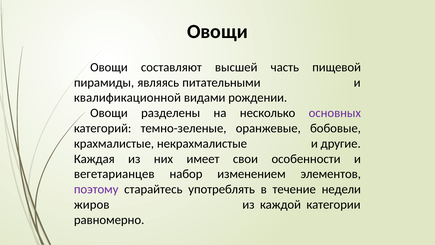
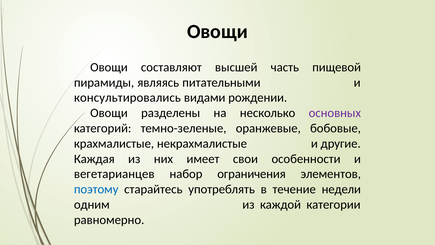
квалификационной: квалификационной -> консультировались (127, 98)
изменением: изменением -> ограничения (252, 174)
поэтому colour: purple -> blue (96, 189)
жиров: жиров -> одним (92, 204)
